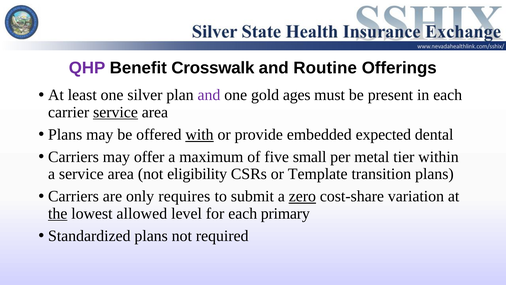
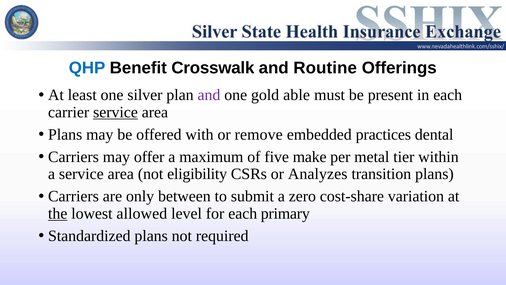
QHP colour: purple -> blue (87, 68)
ages: ages -> able (297, 95)
with underline: present -> none (200, 134)
provide: provide -> remove (259, 134)
expected: expected -> practices (383, 134)
small: small -> make (310, 157)
Template: Template -> Analyzes (318, 174)
requires: requires -> between (184, 196)
zero underline: present -> none (302, 196)
